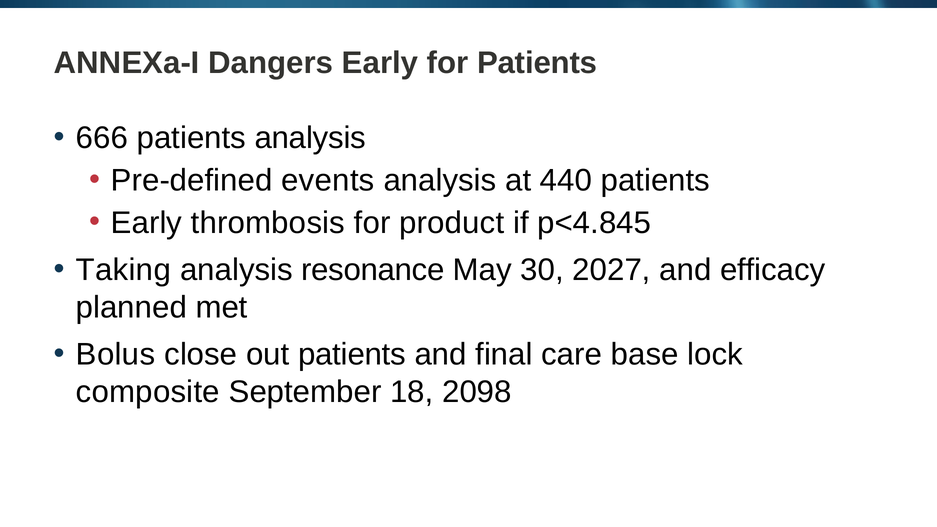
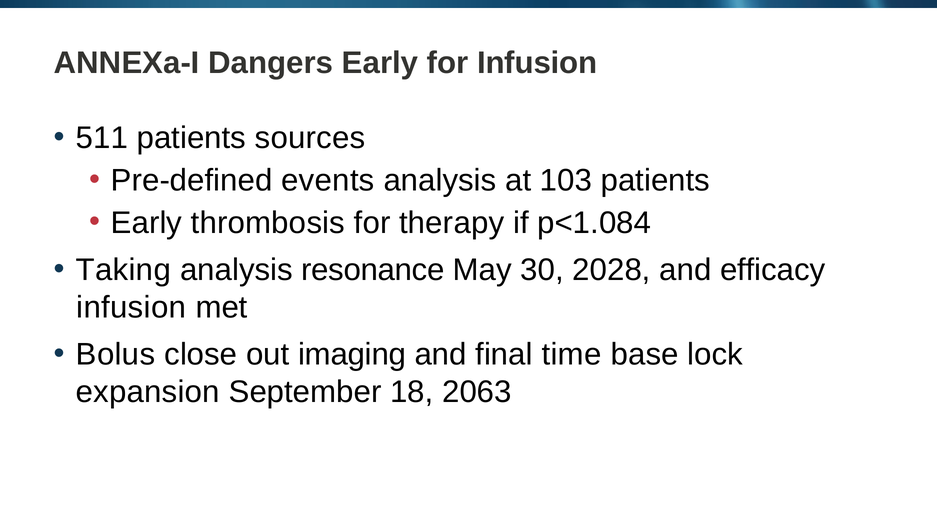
for Patients: Patients -> Infusion (537, 63)
666: 666 -> 511 (102, 138)
patients analysis: analysis -> sources (310, 138)
440: 440 -> 103 (566, 180)
product: product -> therapy (452, 223)
p<4.845: p<4.845 -> p<1.084 (594, 223)
2027: 2027 -> 2028 (611, 270)
planned: planned -> infusion (131, 307)
out patients: patients -> imaging (352, 355)
care: care -> time (572, 355)
composite: composite -> expansion (148, 392)
2098: 2098 -> 2063 (477, 392)
